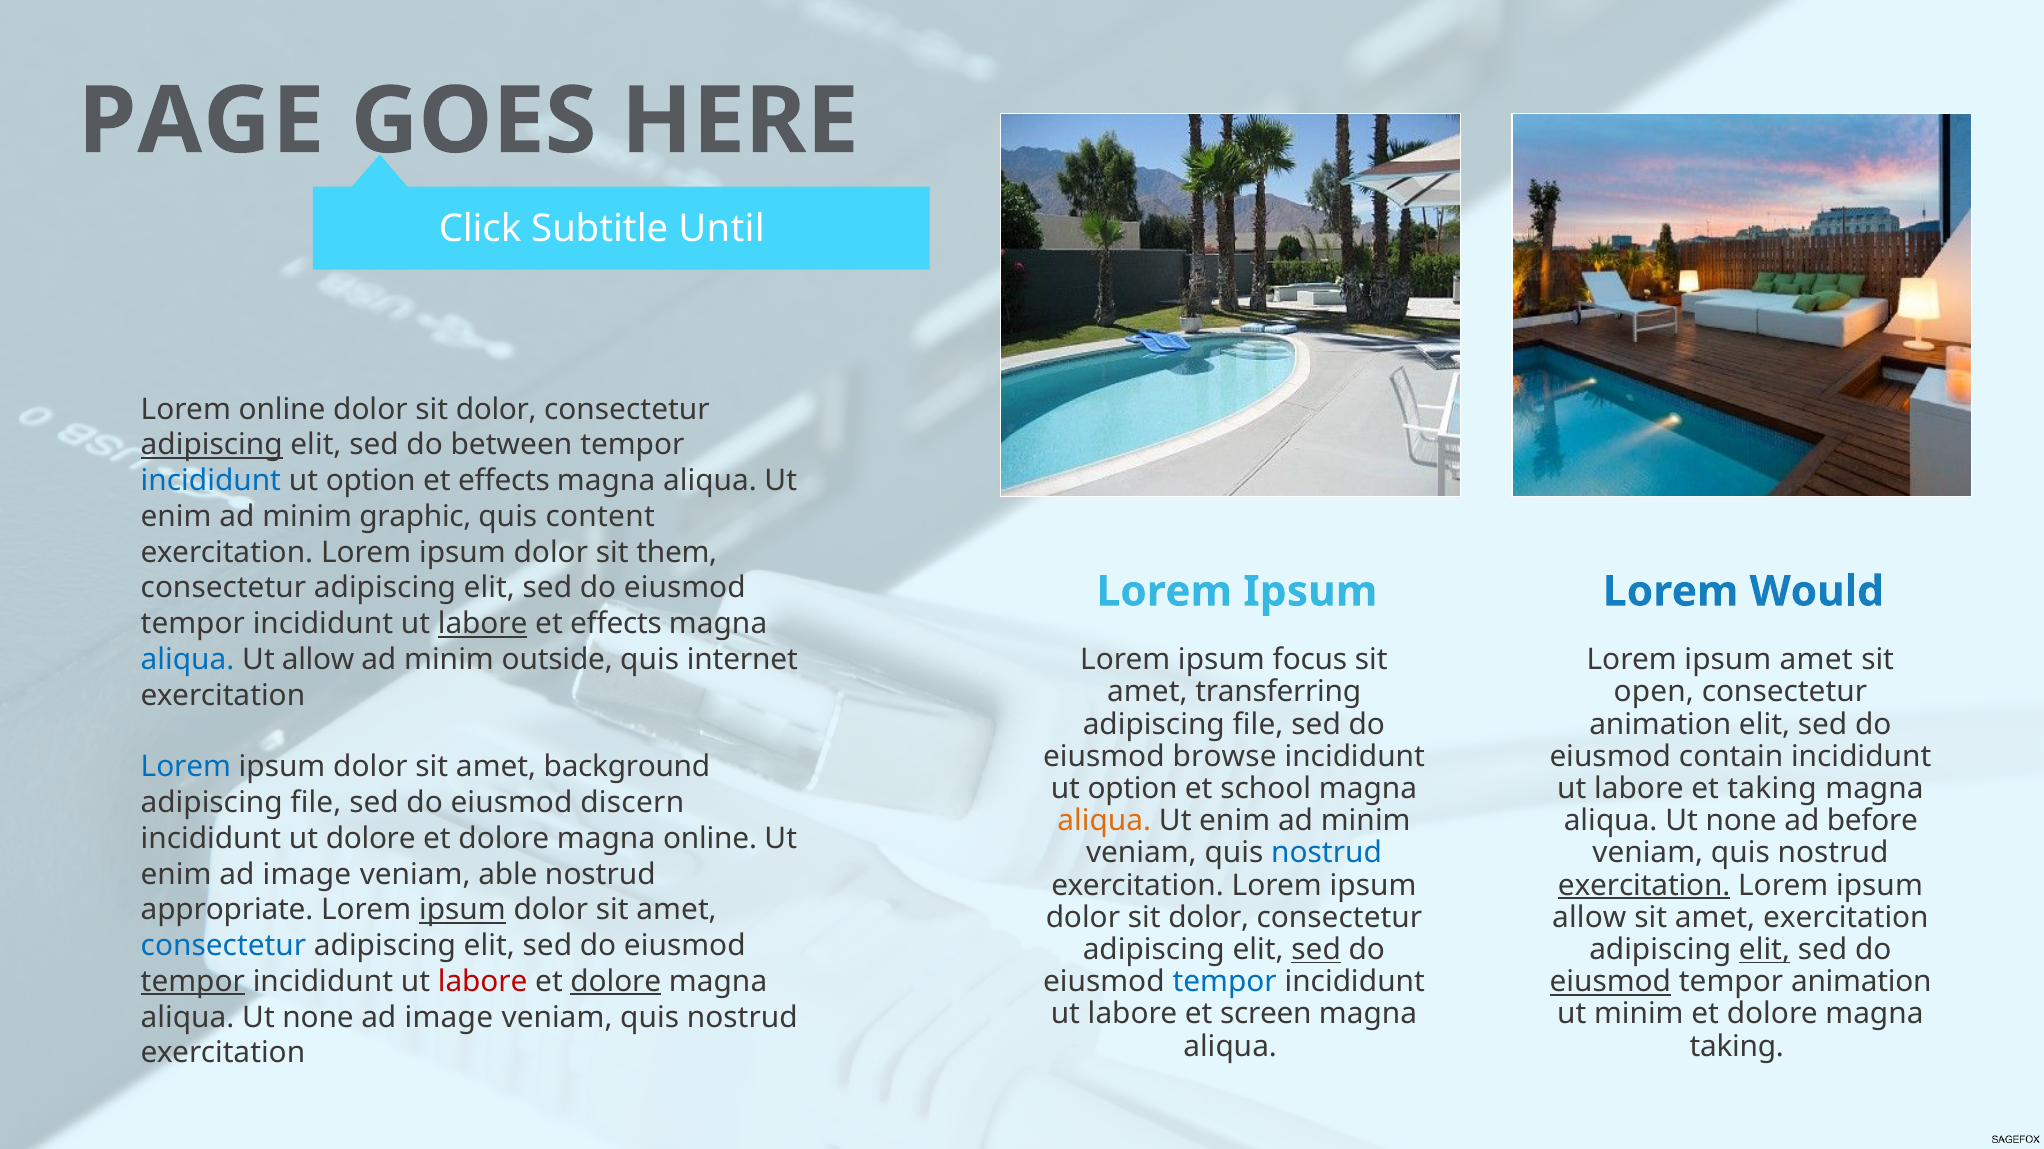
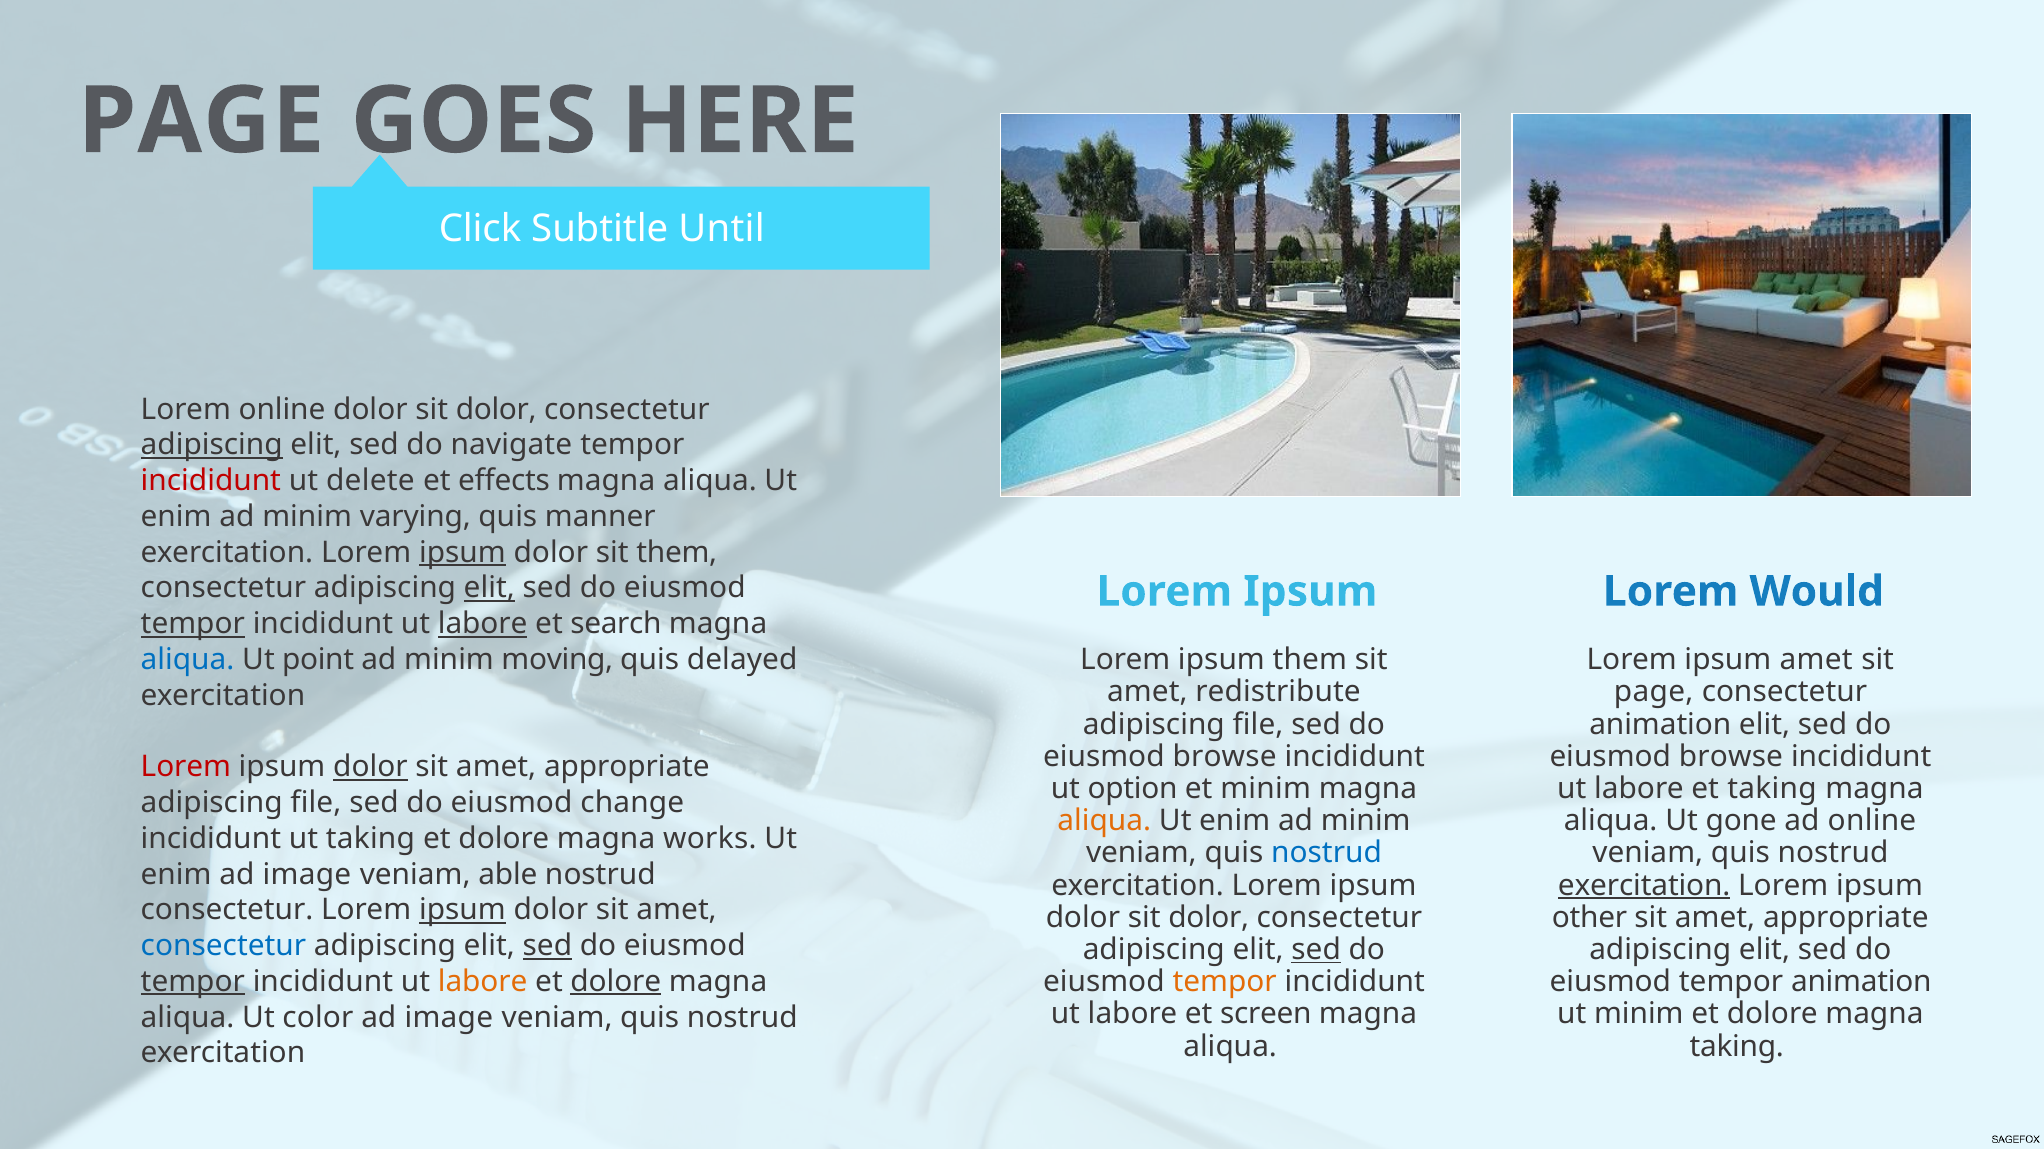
between: between -> navigate (511, 445)
incididunt colour: blue -> red (211, 481)
option: option -> delete (370, 481)
graphic: graphic -> varying (415, 517)
content: content -> manner (600, 517)
ipsum underline: none -> present (462, 553)
elit underline: none -> present (489, 589)
tempor underline: none -> present (193, 624)
effects: effects -> search (616, 624)
Ut allow: allow -> point (318, 660)
outside: outside -> moving (557, 660)
internet: internet -> delayed (742, 660)
ipsum focus: focus -> them (1310, 660)
transferring: transferring -> redistribute (1278, 692)
open: open -> page (1654, 692)
contain: contain -> browse (1731, 757)
Lorem colour: blue -> red (186, 767)
dolor underline: none -> present (370, 767)
background: background -> appropriate (627, 767)
et school: school -> minim (1266, 789)
discern: discern -> change (632, 803)
none: none -> gone (1741, 821)
ad before: before -> online (1872, 821)
ut dolore: dolore -> taking (370, 839)
magna online: online -> works (710, 839)
appropriate: appropriate -> consectetur (227, 911)
allow: allow -> other (1590, 918)
exercitation: exercitation -> appropriate (1846, 918)
sed underline: none -> present (547, 946)
elit underline: present -> none (1764, 950)
labore colour: red -> orange (483, 982)
tempor colour: blue -> orange (1225, 982)
eiusmod underline: present -> none (1610, 982)
none: none -> color (318, 1018)
